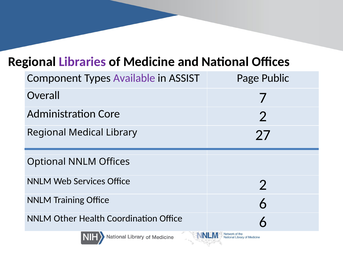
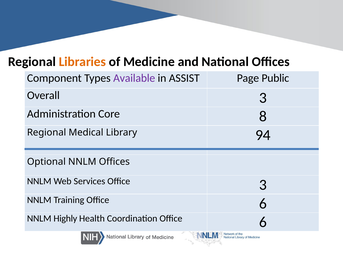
Libraries colour: purple -> orange (82, 62)
Overall 7: 7 -> 3 (263, 98)
Core 2: 2 -> 8 (263, 116)
27: 27 -> 94 (263, 135)
Office 2: 2 -> 3 (263, 185)
Other: Other -> Highly (65, 219)
